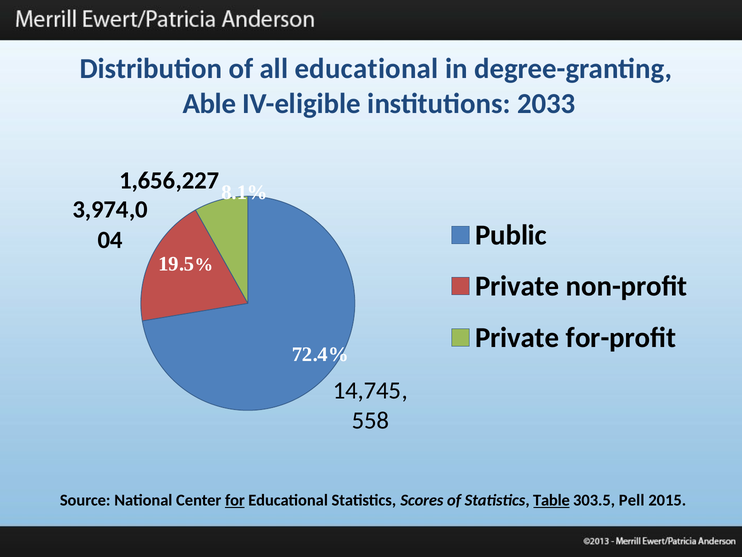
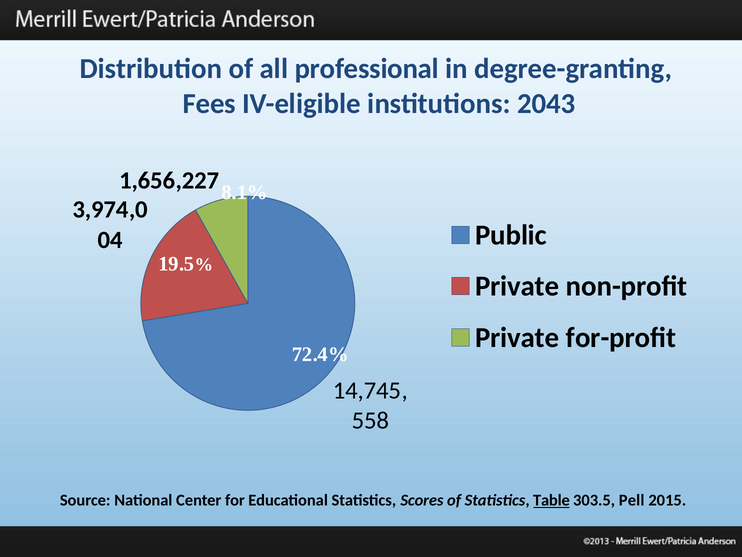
all educational: educational -> professional (367, 69)
Able: Able -> Fees (209, 104)
2033: 2033 -> 2043 (546, 104)
for underline: present -> none (235, 500)
